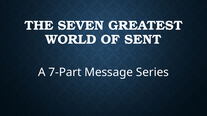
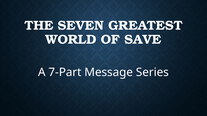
SENT: SENT -> SAVE (143, 40)
